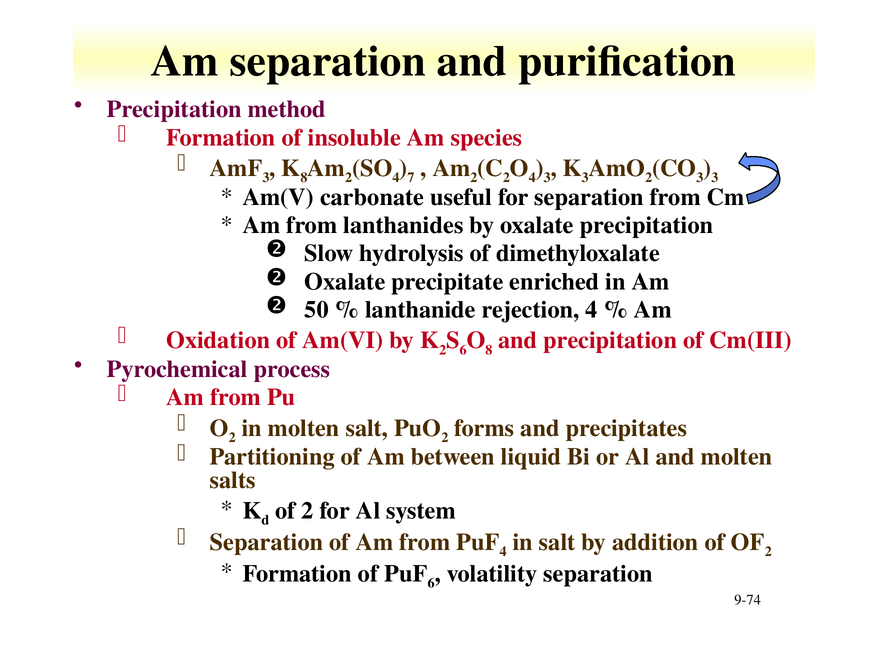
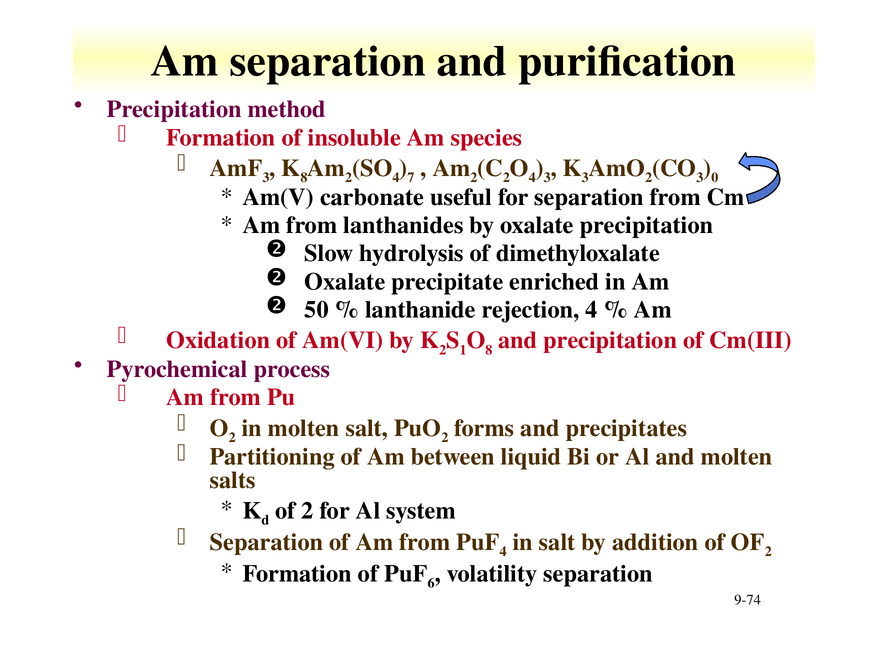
3: 3 -> 0 (715, 178)
6: 6 -> 1 (463, 350)
